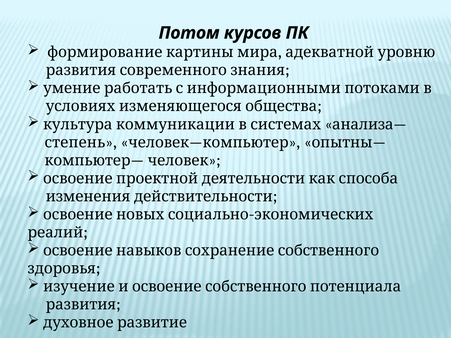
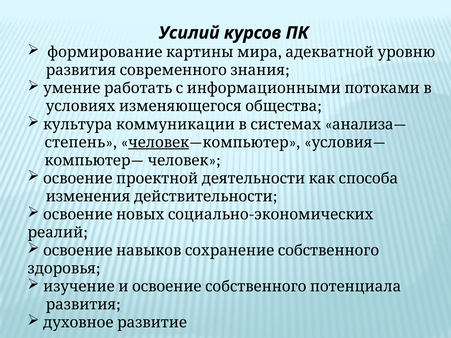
Потом: Потом -> Усилий (189, 33)
человек underline: none -> present (159, 143)
опытны: опытны -> условия (342, 143)
